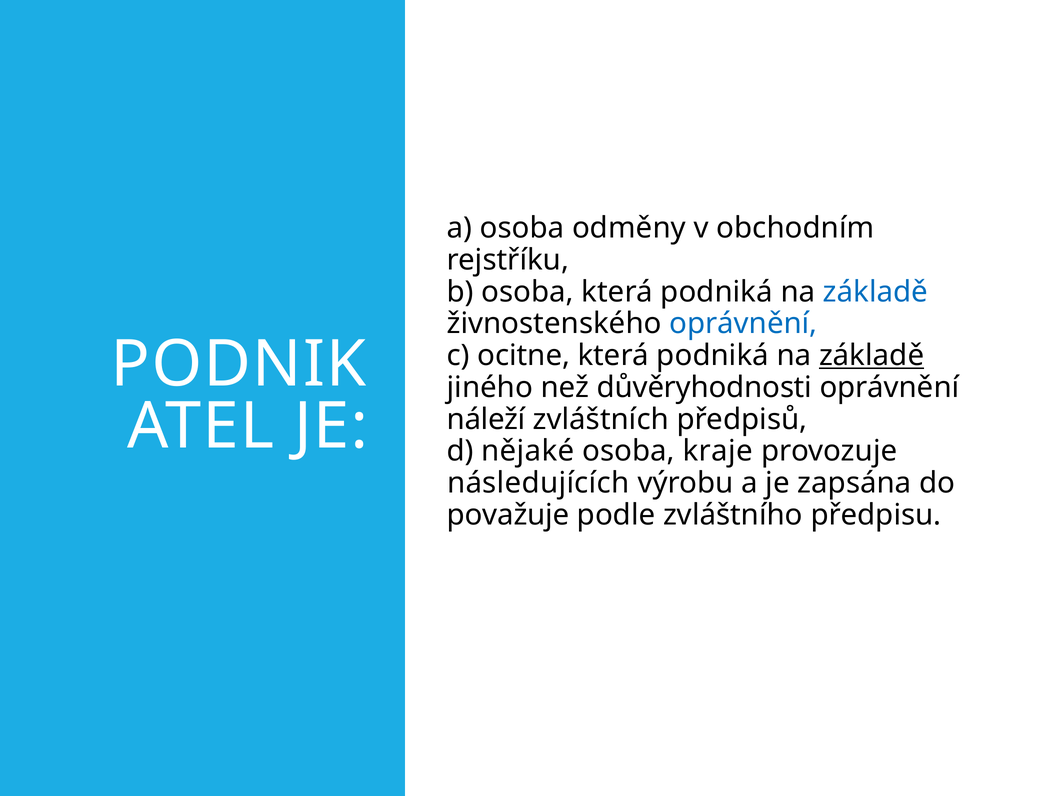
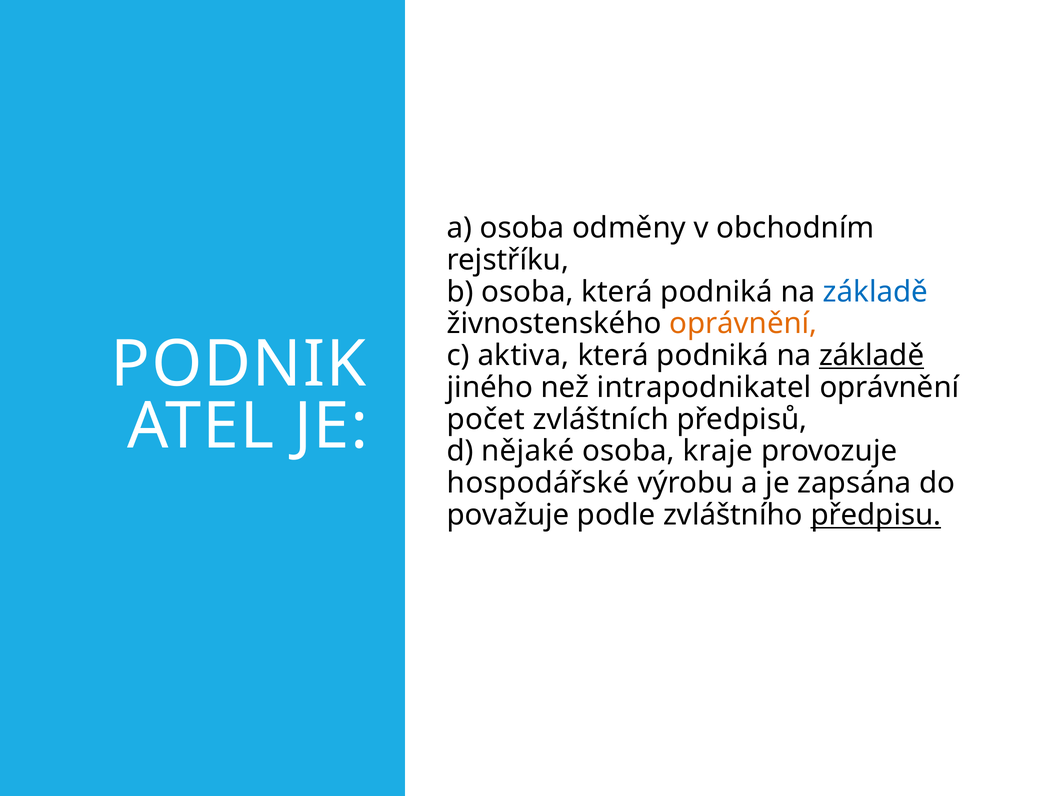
oprávnění colour: blue -> orange (743, 324)
ocitne: ocitne -> aktiva (523, 355)
důvěryhodnosti: důvěryhodnosti -> intrapodnikatel (704, 387)
náleží: náleží -> počet (486, 419)
následujících: následujících -> hospodářské (538, 483)
předpisu underline: none -> present (876, 515)
